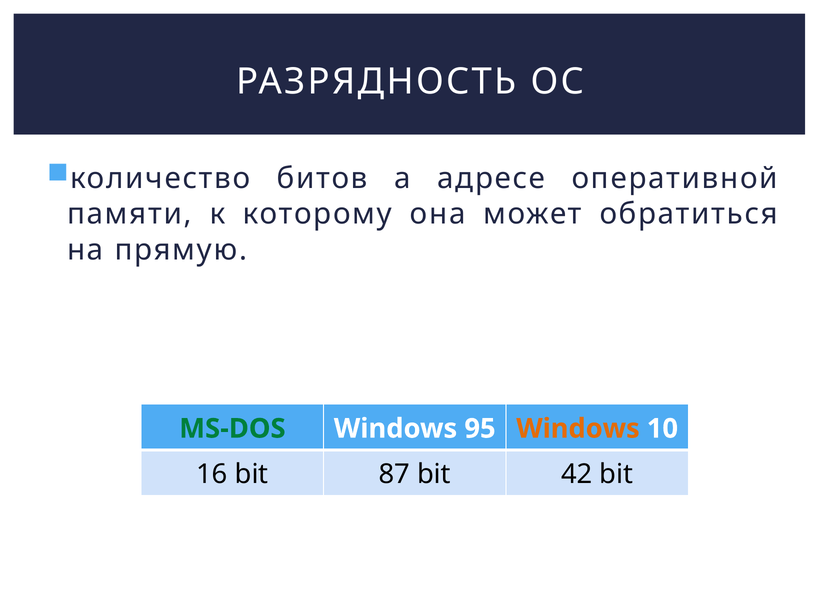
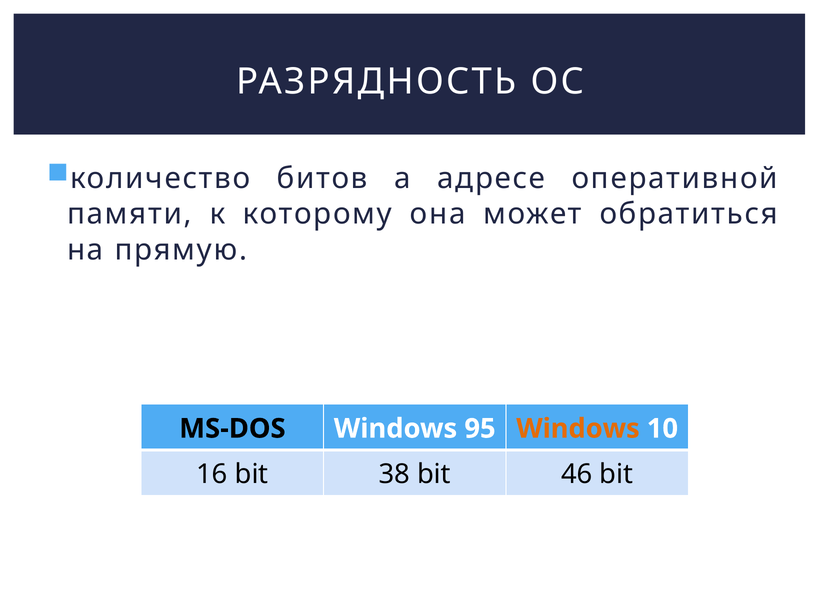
MS-DOS colour: green -> black (232, 428)
87: 87 -> 38 (394, 474)
42: 42 -> 46 (577, 474)
